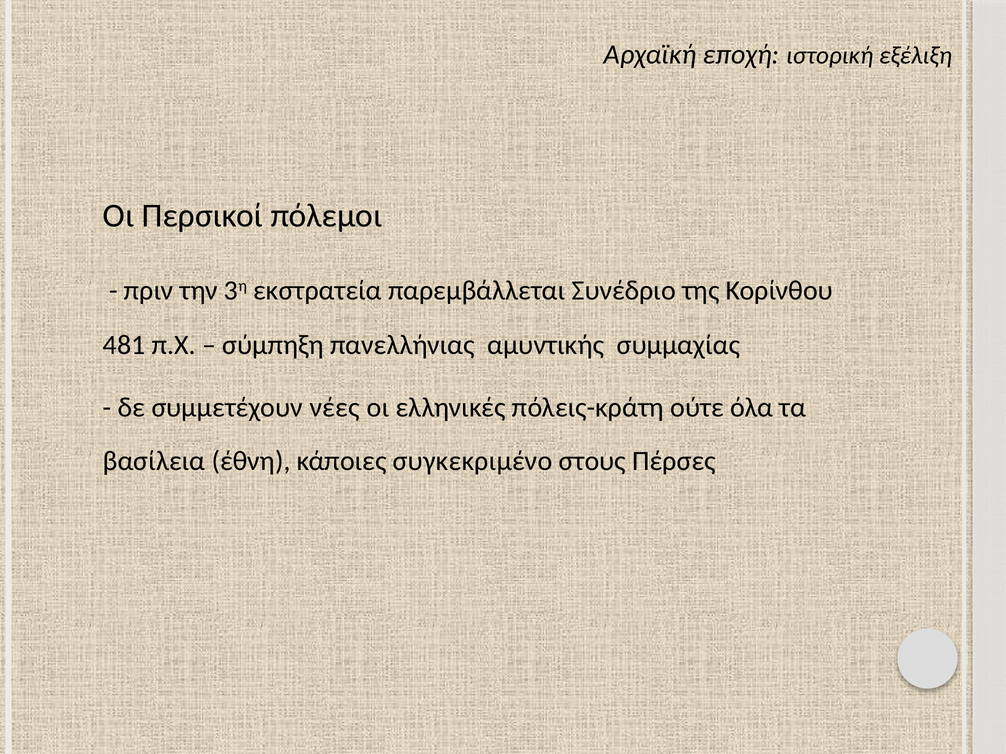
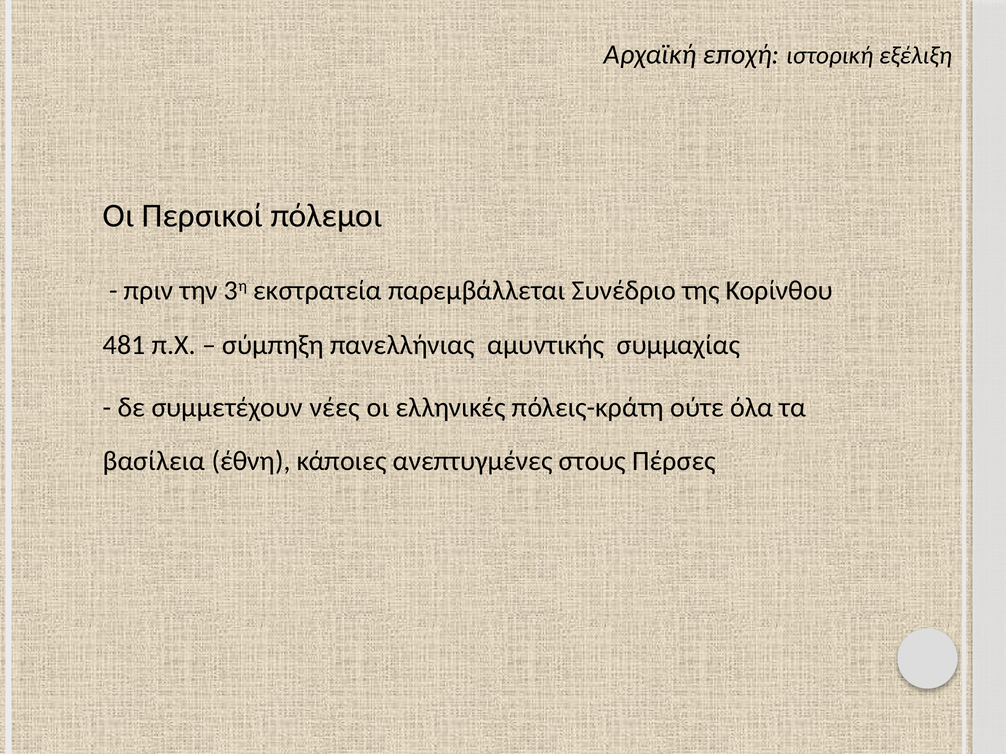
συγκεκριμένο: συγκεκριμένο -> ανεπτυγμένες (473, 461)
